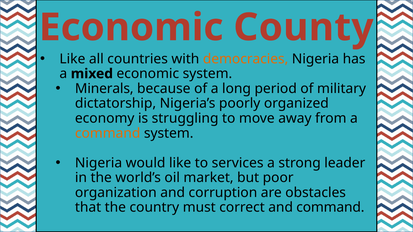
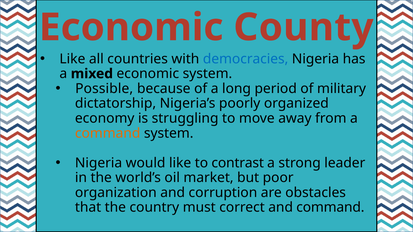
democracies colour: orange -> blue (246, 59)
Minerals: Minerals -> Possible (104, 89)
services: services -> contrast (238, 163)
